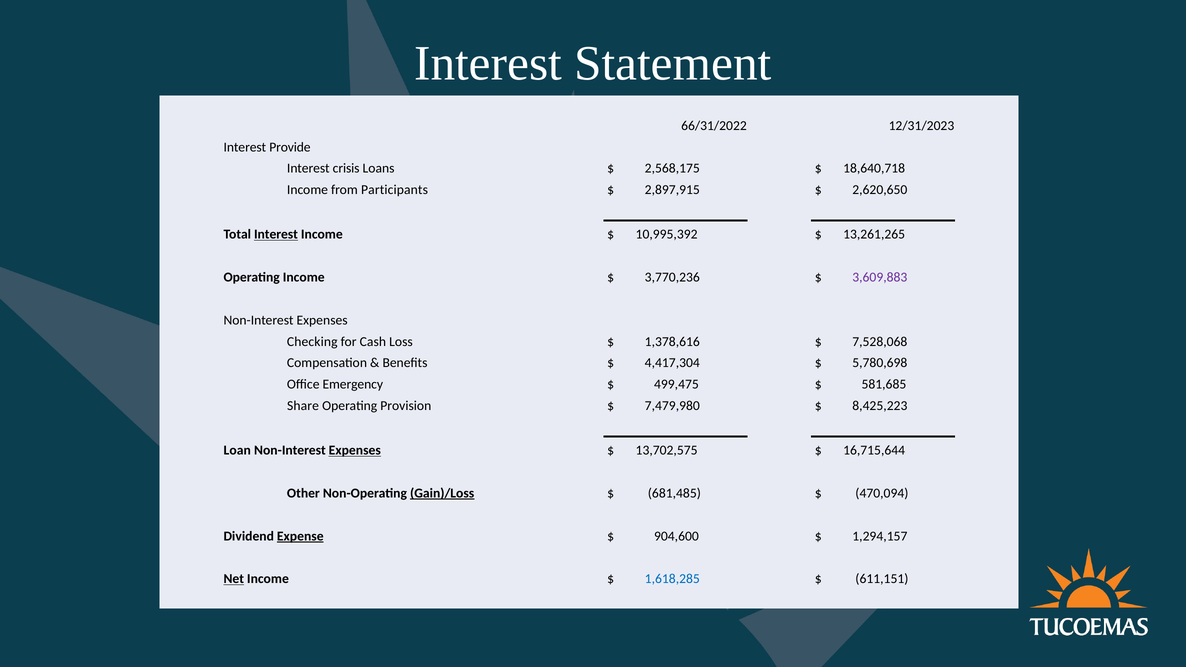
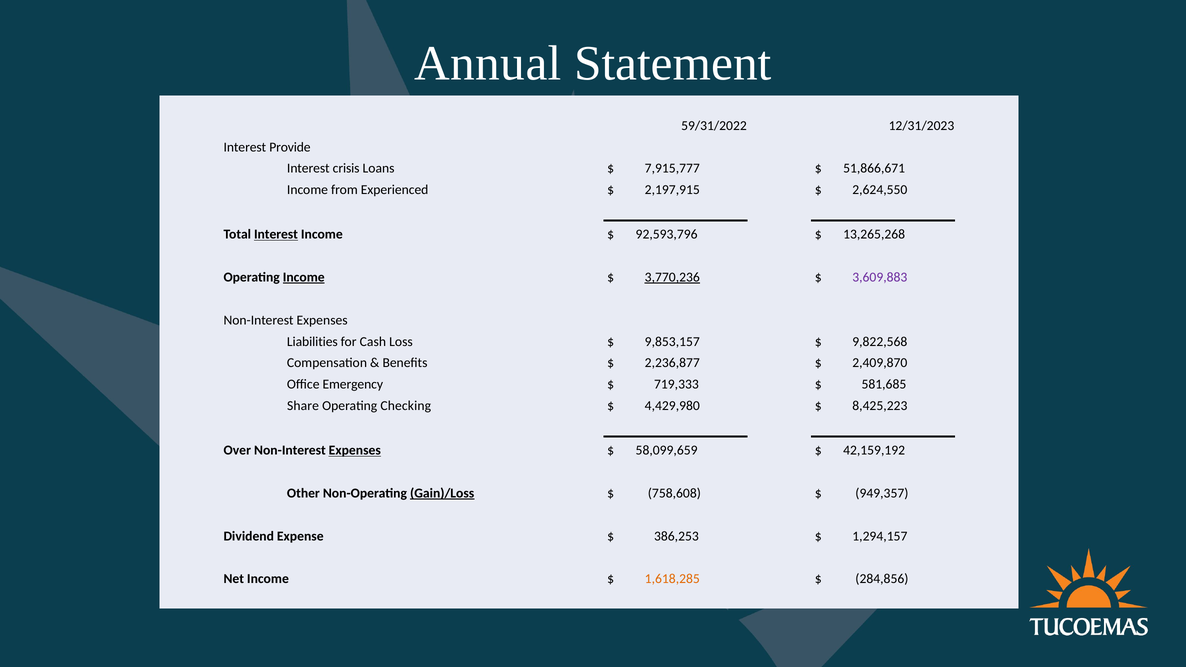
Interest: Interest -> Annual (488, 64)
66/31/2022: 66/31/2022 -> 59/31/2022 (714, 126)
2,568,175: 2,568,175 -> 7,915,777 (672, 169)
18,640,718: 18,640,718 -> 51,866,671 (874, 169)
Participants: Participants -> Experienced (395, 190)
2,897,915: 2,897,915 -> 2,197,915 (672, 190)
2,620,650: 2,620,650 -> 2,624,550 (880, 190)
10,995,392: 10,995,392 -> 92,593,796 (667, 234)
13,261,265: 13,261,265 -> 13,265,268 (874, 234)
Income underline: none -> present (304, 277)
3,770,236 underline: none -> present (672, 277)
Checking: Checking -> Liabilities (312, 342)
1,378,616: 1,378,616 -> 9,853,157 (672, 342)
7,528,068: 7,528,068 -> 9,822,568 (880, 342)
4,417,304: 4,417,304 -> 2,236,877 (672, 363)
5,780,698: 5,780,698 -> 2,409,870 (880, 363)
499,475: 499,475 -> 719,333 (676, 385)
Provision: Provision -> Checking (406, 406)
7,479,980: 7,479,980 -> 4,429,980 (672, 406)
Loan: Loan -> Over (237, 450)
13,702,575: 13,702,575 -> 58,099,659 (667, 450)
16,715,644: 16,715,644 -> 42,159,192 (874, 450)
681,485: 681,485 -> 758,608 (674, 493)
470,094: 470,094 -> 949,357 (882, 493)
Expense underline: present -> none (300, 536)
904,600: 904,600 -> 386,253 (676, 536)
Net underline: present -> none (234, 579)
1,618,285 colour: blue -> orange (672, 579)
611,151: 611,151 -> 284,856 (882, 579)
